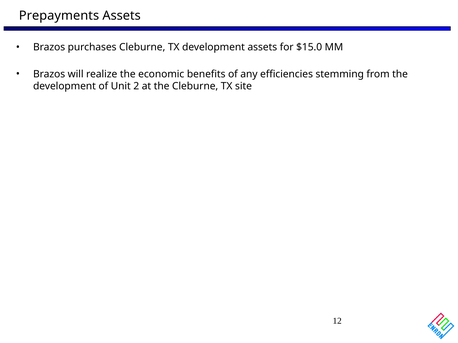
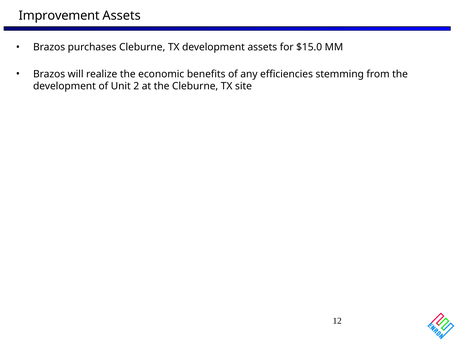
Prepayments: Prepayments -> Improvement (59, 16)
